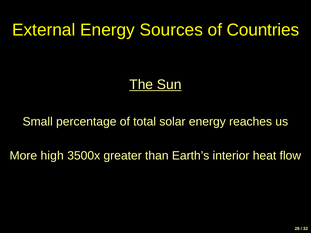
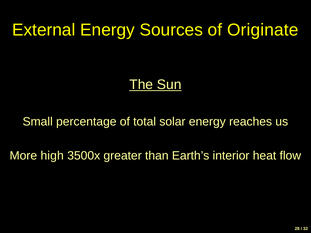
Countries: Countries -> Originate (263, 30)
